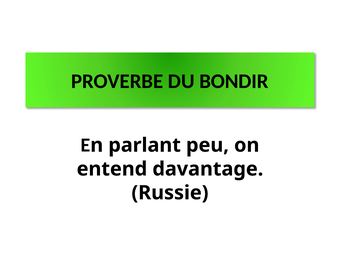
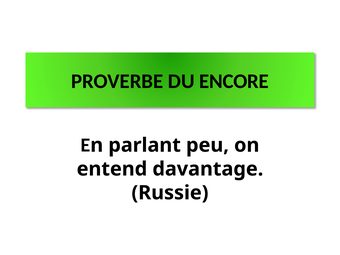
BONDIR: BONDIR -> ENCORE (234, 81)
